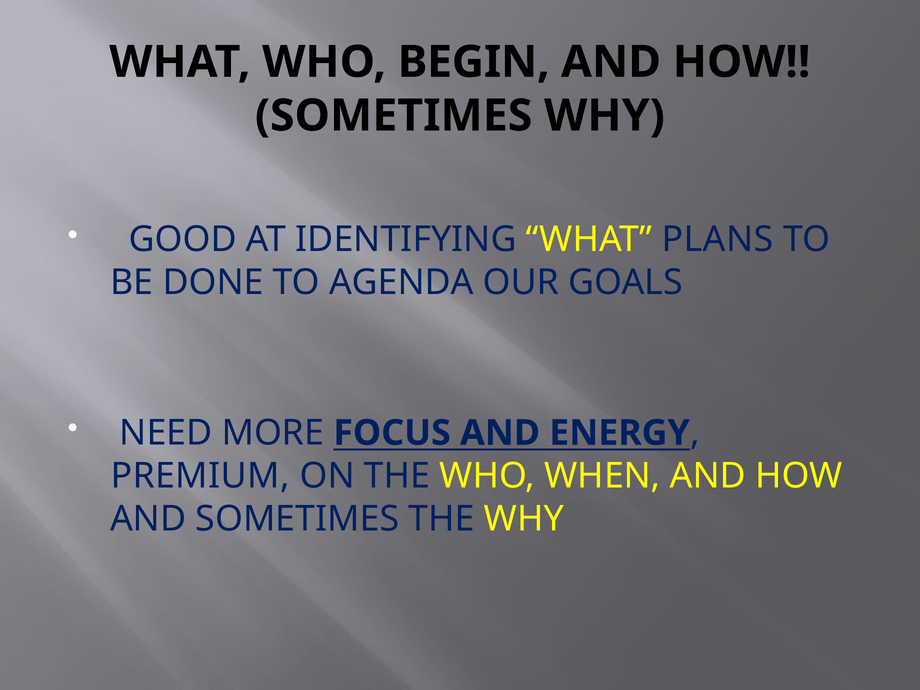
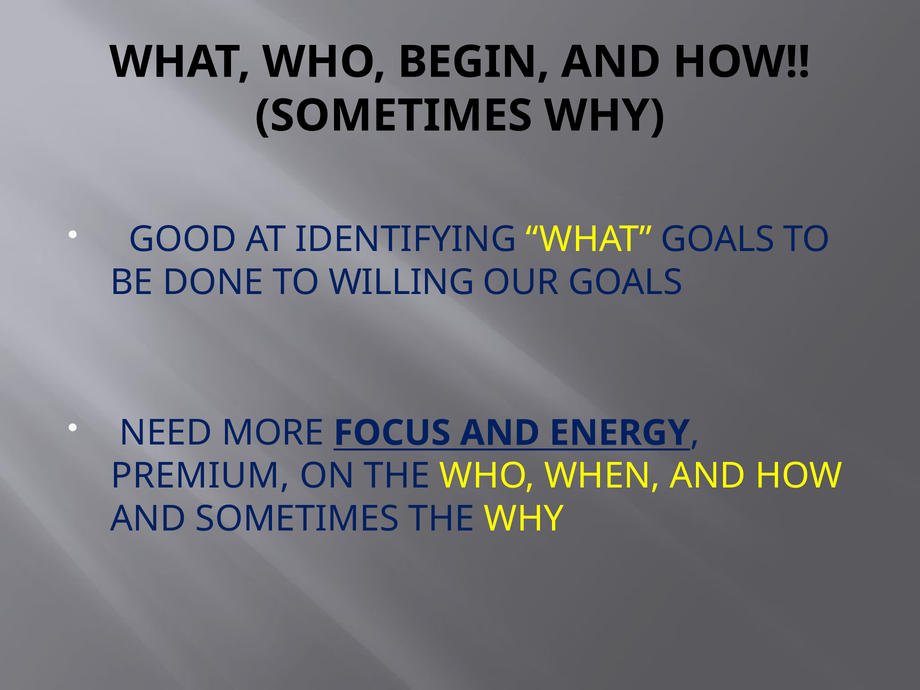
WHAT PLANS: PLANS -> GOALS (718, 240)
AGENDA: AGENDA -> WILLING (402, 283)
